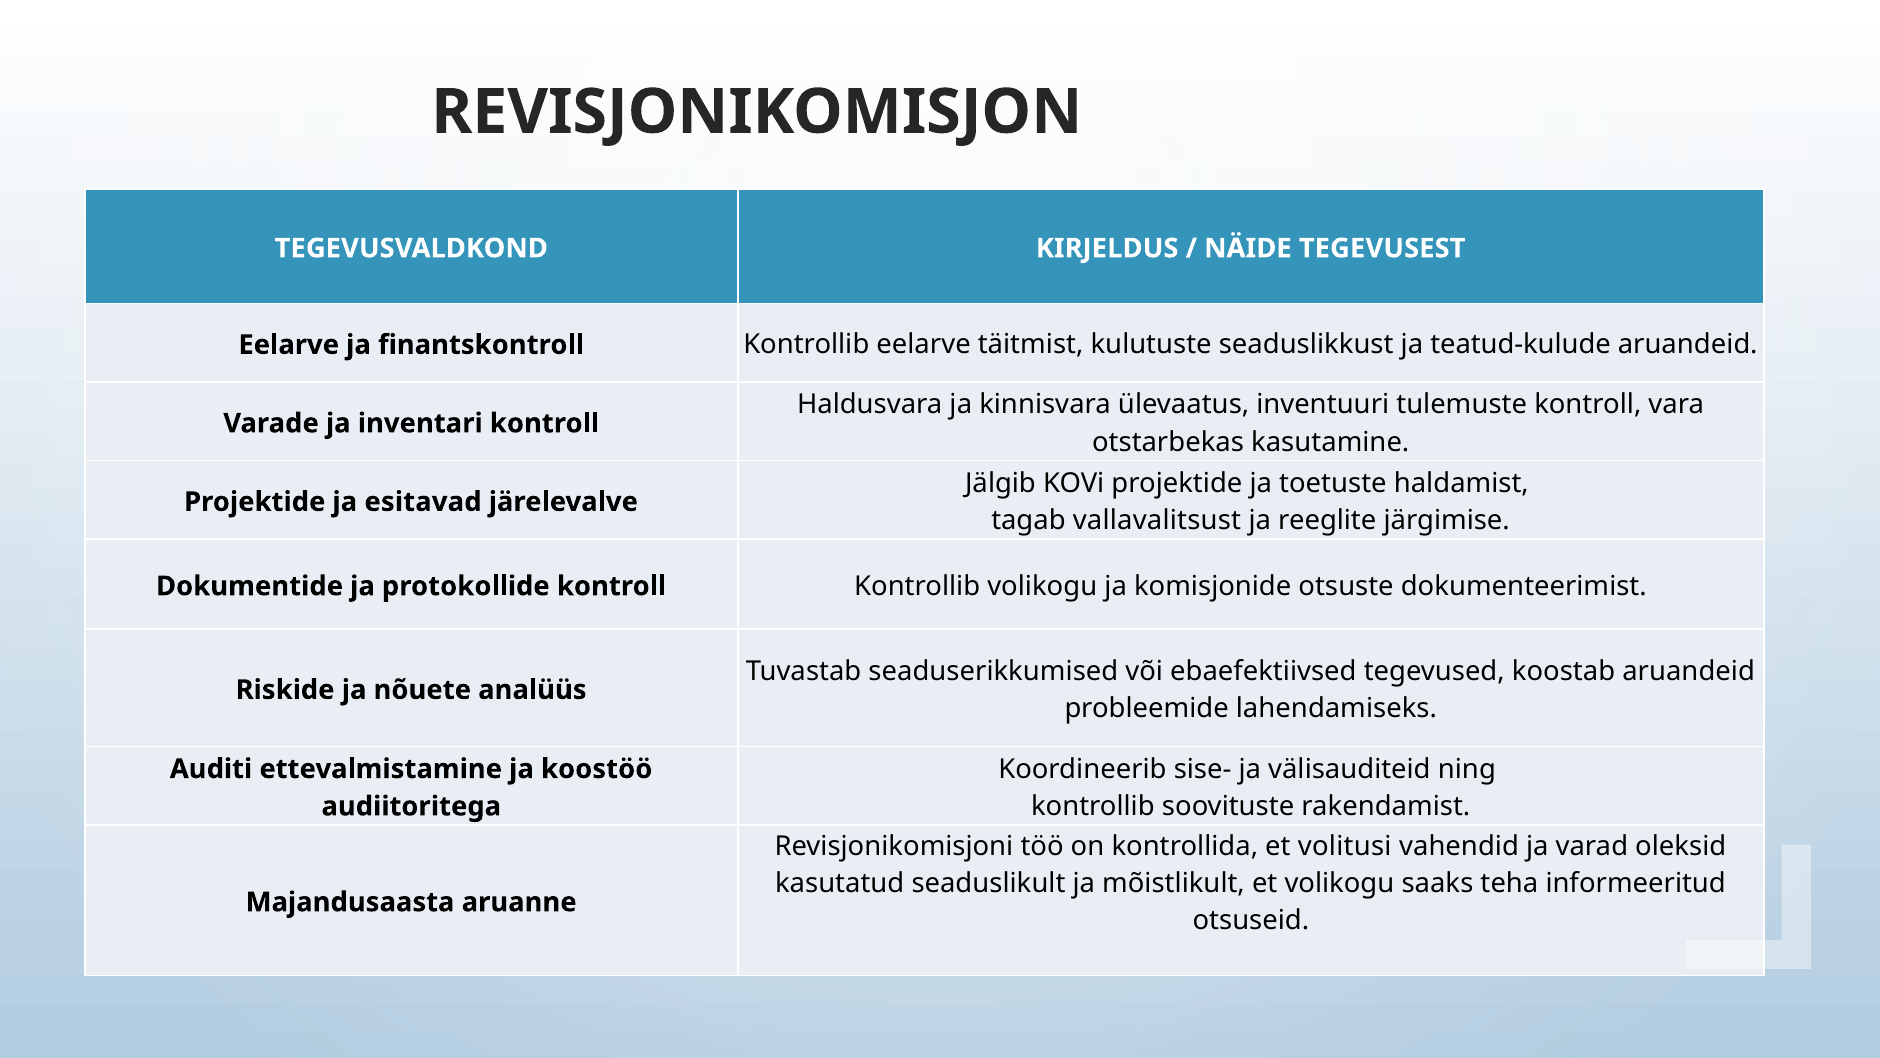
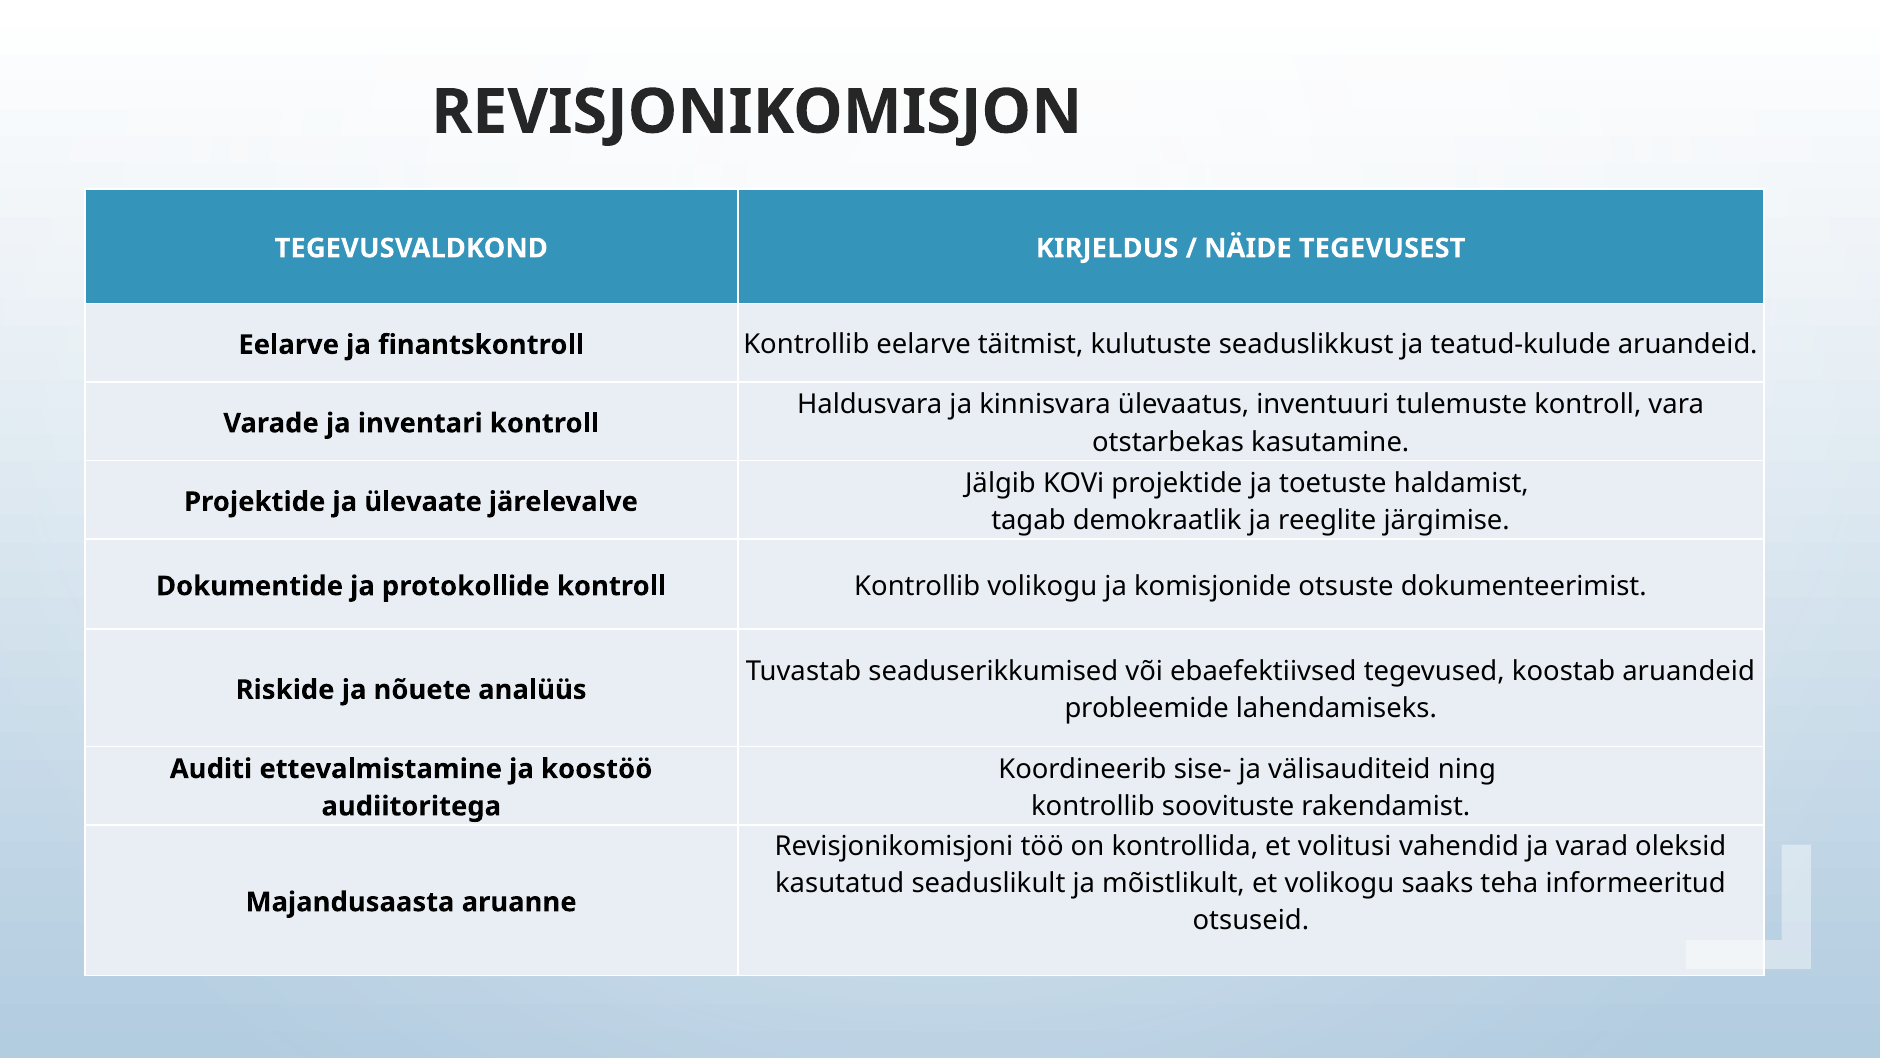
esitavad: esitavad -> ülevaate (423, 502)
vallavalitsust: vallavalitsust -> demokraatlik (1157, 520)
